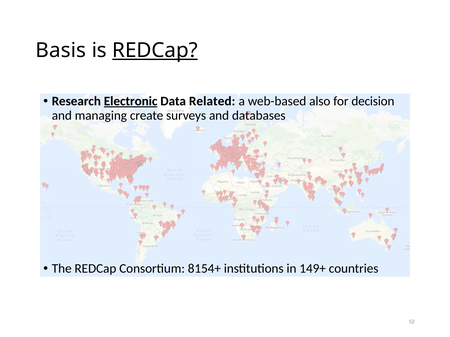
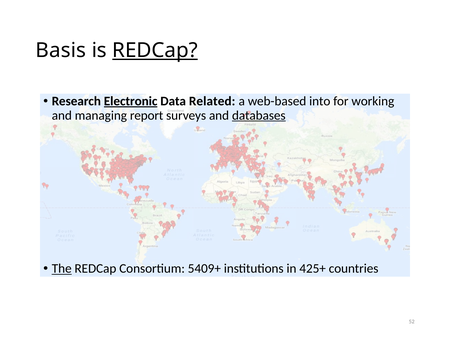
also: also -> into (320, 101)
decision: decision -> working (373, 101)
create: create -> report (147, 116)
databases underline: none -> present (259, 116)
The underline: none -> present (62, 269)
8154+: 8154+ -> 5409+ (204, 269)
149+: 149+ -> 425+ (313, 269)
